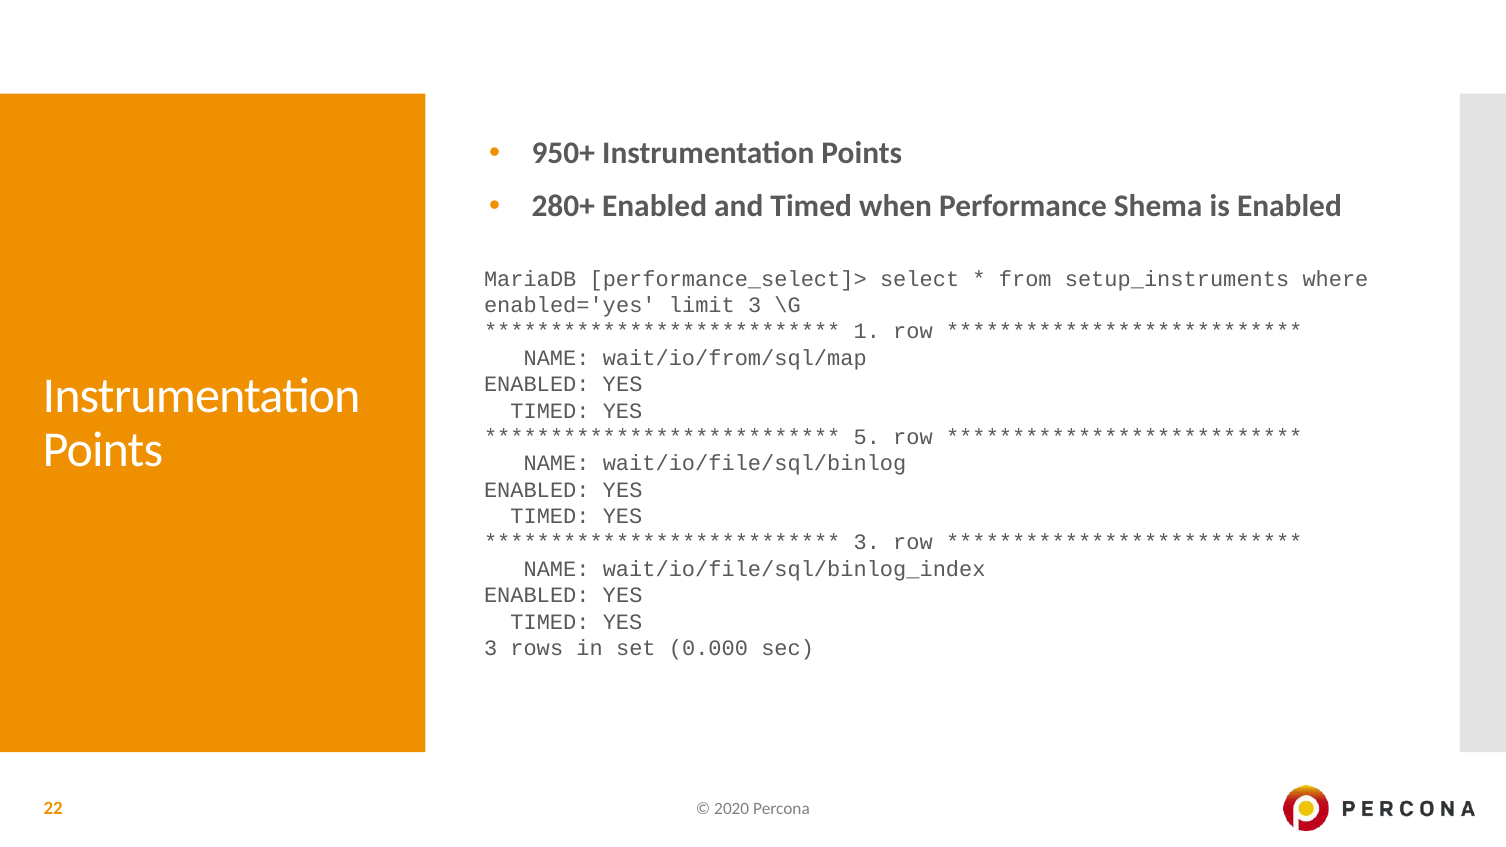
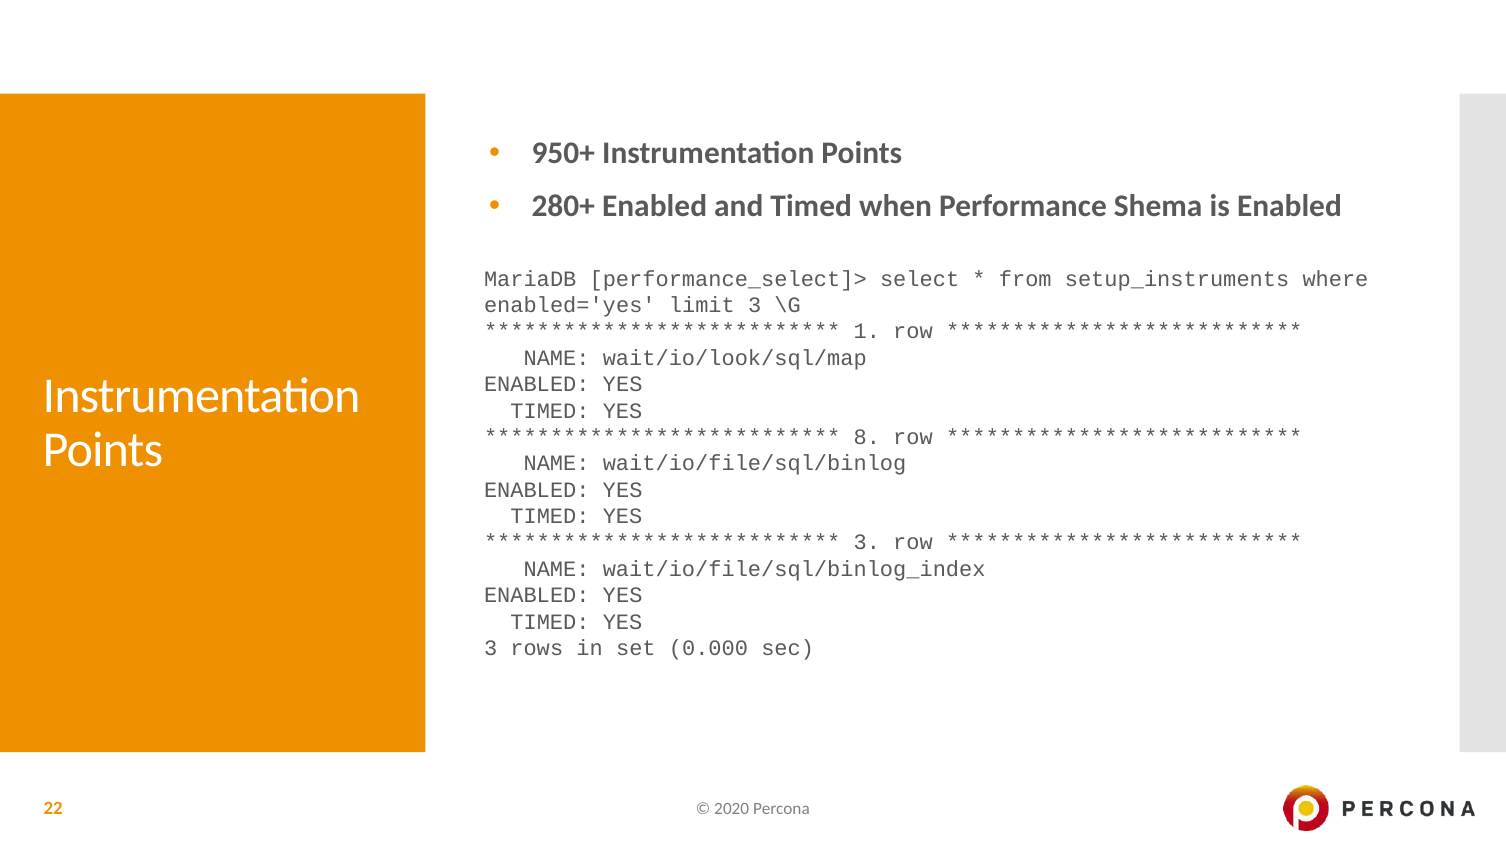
wait/io/from/sql/map: wait/io/from/sql/map -> wait/io/look/sql/map (735, 358)
5: 5 -> 8 (867, 437)
